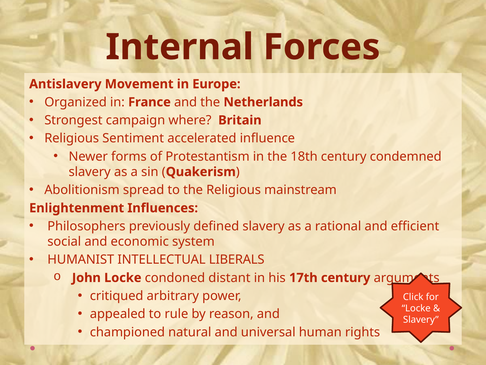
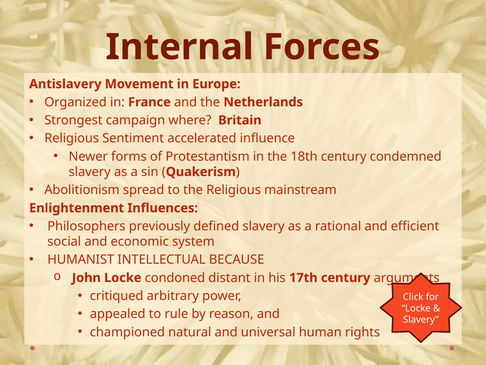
LIBERALS: LIBERALS -> BECAUSE (237, 259)
